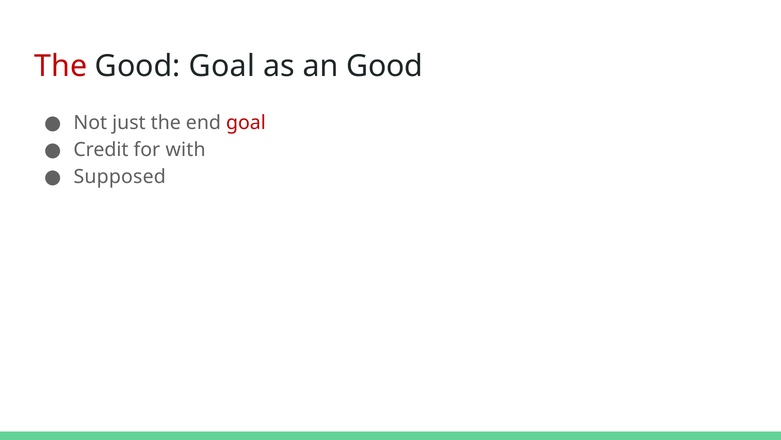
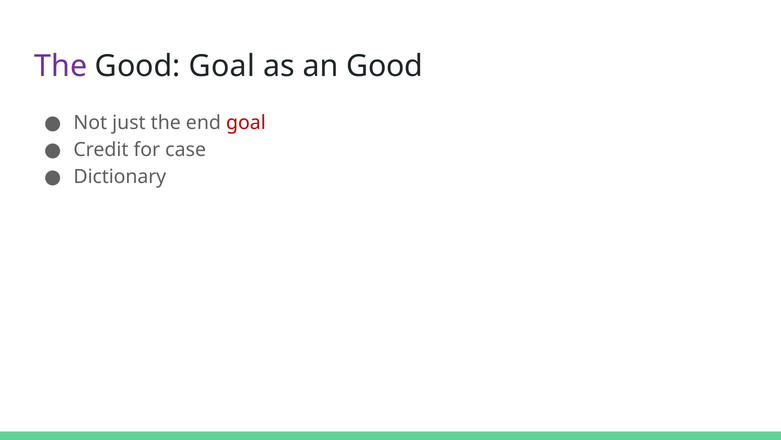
The colour: red -> purple (61, 66)
with: with -> case (186, 150)
Supposed: Supposed -> Dictionary (120, 177)
